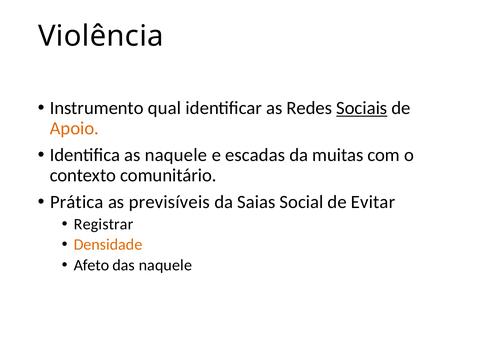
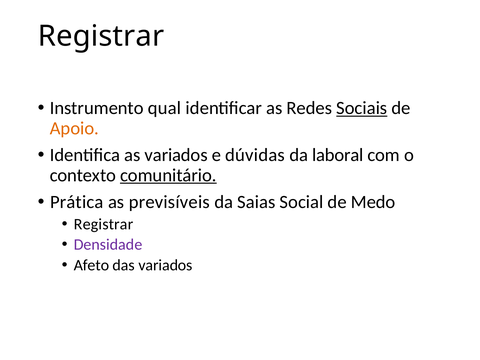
Violência: Violência -> Registrar (101, 36)
as naquele: naquele -> variados (176, 155)
escadas: escadas -> dúvidas (255, 155)
muitas: muitas -> laboral (338, 155)
comunitário underline: none -> present (168, 175)
Evitar: Evitar -> Medo (373, 202)
Densidade colour: orange -> purple (108, 245)
das naquele: naquele -> variados (166, 265)
